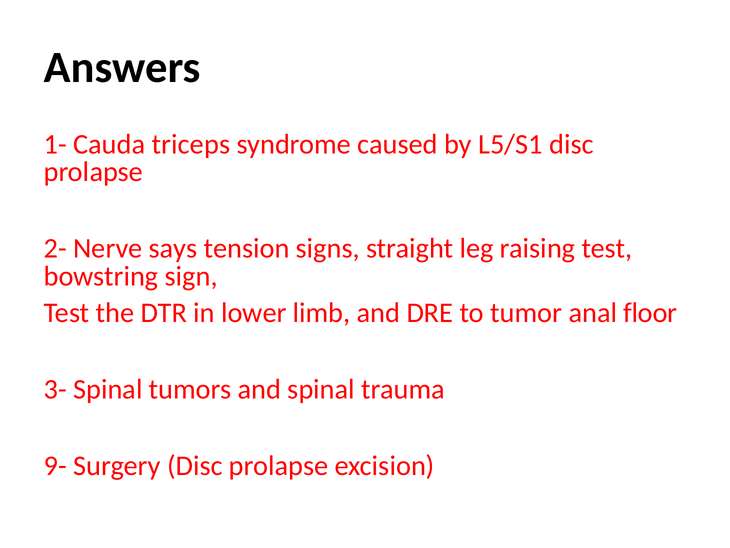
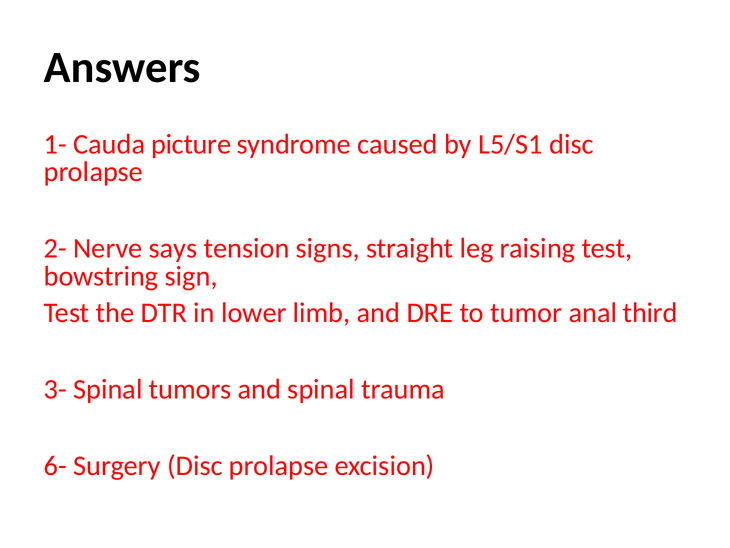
triceps: triceps -> picture (191, 144)
floor: floor -> third (650, 313)
9-: 9- -> 6- (55, 466)
